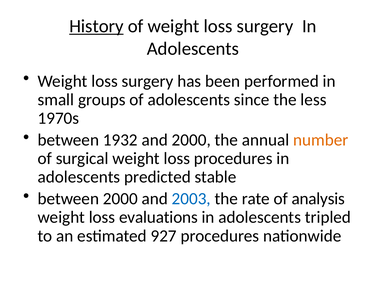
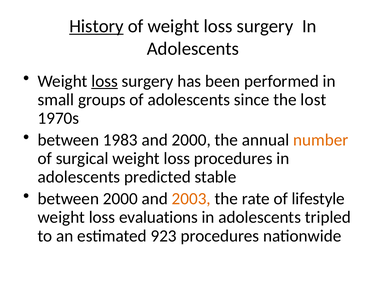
loss underline: none -> present (105, 81)
less: less -> lost (313, 100)
1932: 1932 -> 1983 (120, 140)
2003 colour: blue -> orange (191, 198)
analysis: analysis -> lifestyle (318, 198)
927: 927 -> 923 (164, 235)
